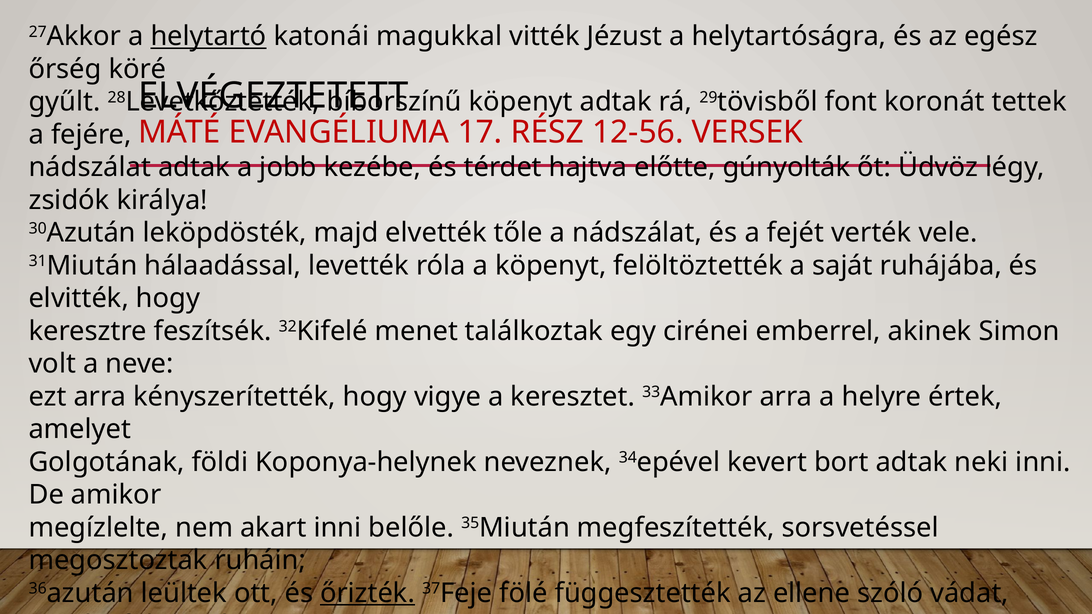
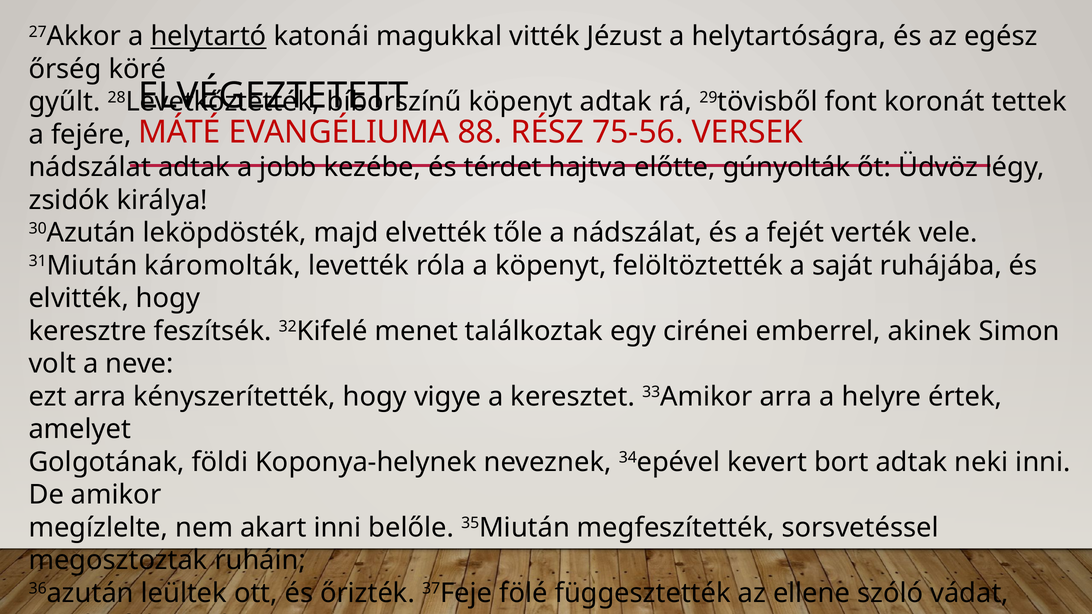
17: 17 -> 88 (480, 133)
12-56: 12-56 -> 75-56 (638, 133)
hálaadással: hálaadással -> káromolták (223, 266)
őrizték underline: present -> none (367, 593)
